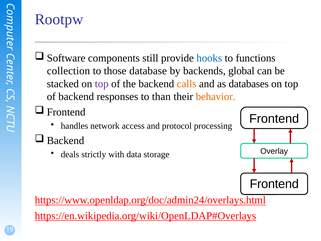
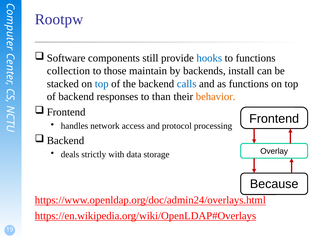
database: database -> maintain (148, 71)
global: global -> install (241, 71)
top colour: purple -> blue (102, 84)
calls colour: orange -> blue (187, 84)
as databases: databases -> functions (249, 84)
Frontend: Frontend -> Because (274, 184)
